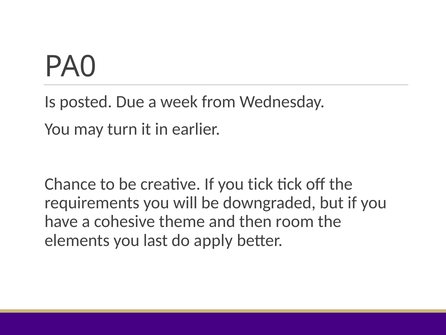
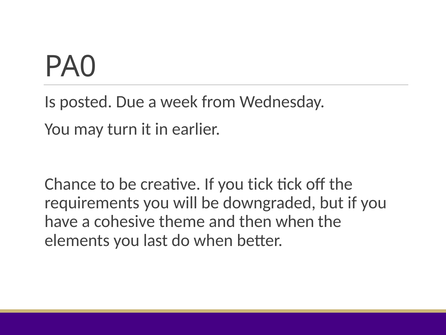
then room: room -> when (295, 221)
do apply: apply -> when (213, 240)
